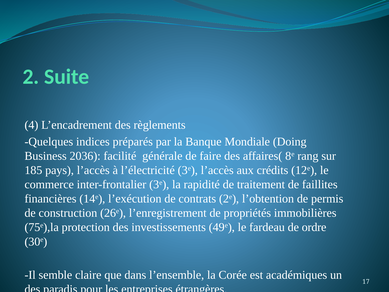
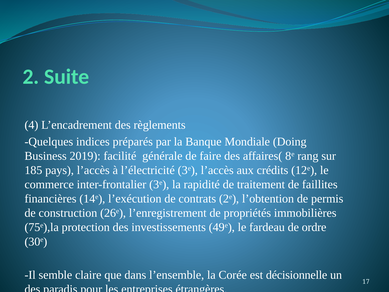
2036: 2036 -> 2019 (85, 156)
académiques: académiques -> décisionnelle (297, 275)
